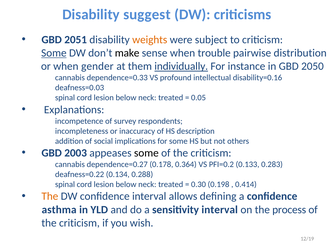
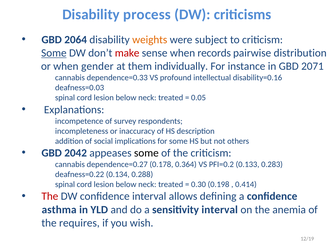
suggest: suggest -> process (147, 15)
2051: 2051 -> 2064 (76, 40)
make colour: black -> red (127, 53)
trouble: trouble -> records (214, 53)
individually underline: present -> none (181, 66)
2050: 2050 -> 2071 (312, 66)
2003: 2003 -> 2042 (76, 153)
The colour: orange -> red (50, 197)
process: process -> anemia (289, 210)
criticism: criticism -> requires (79, 223)
